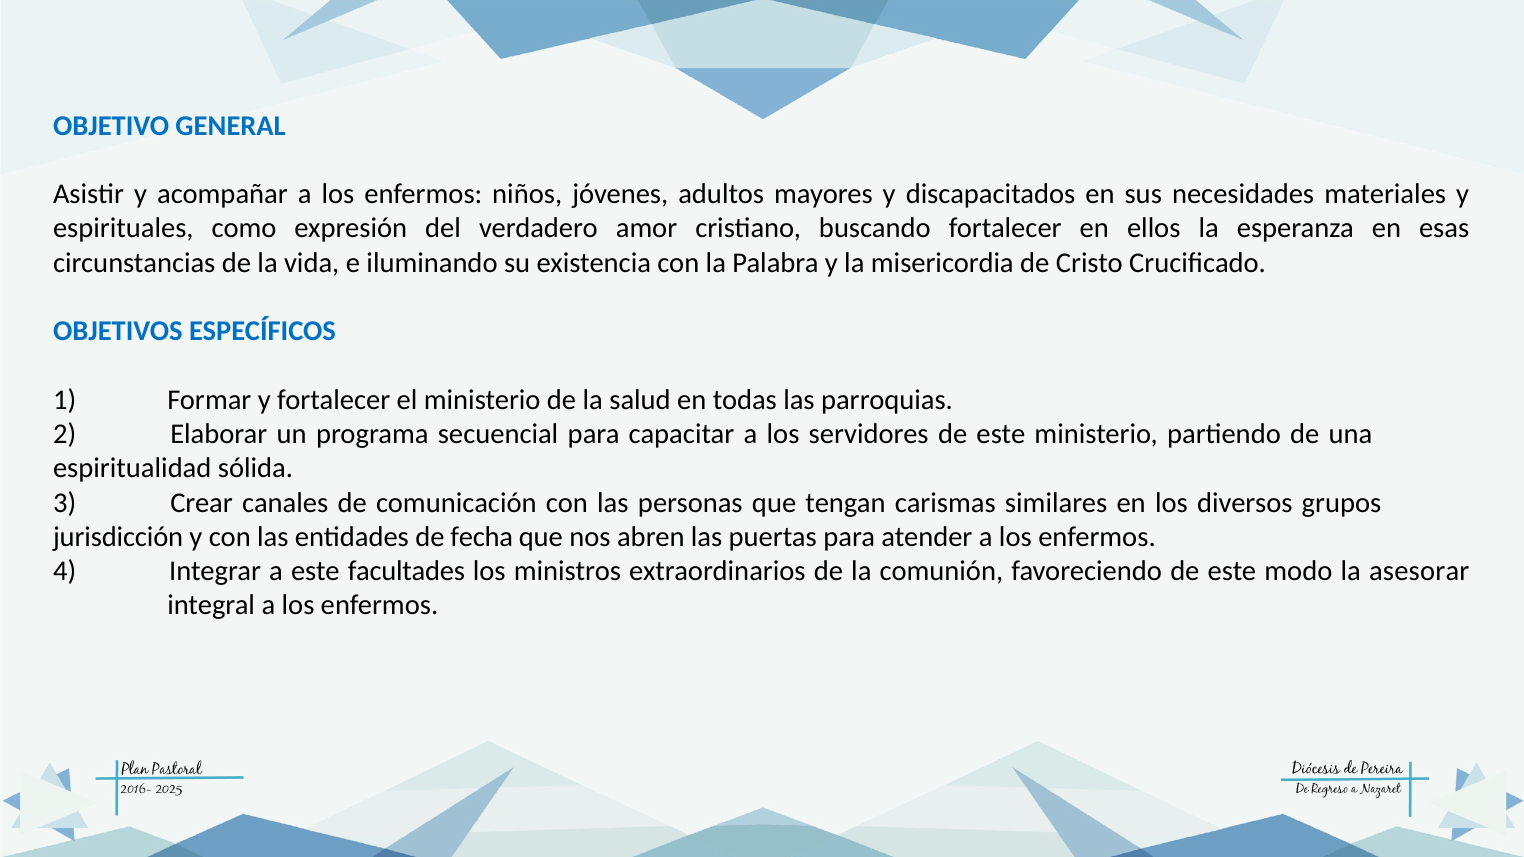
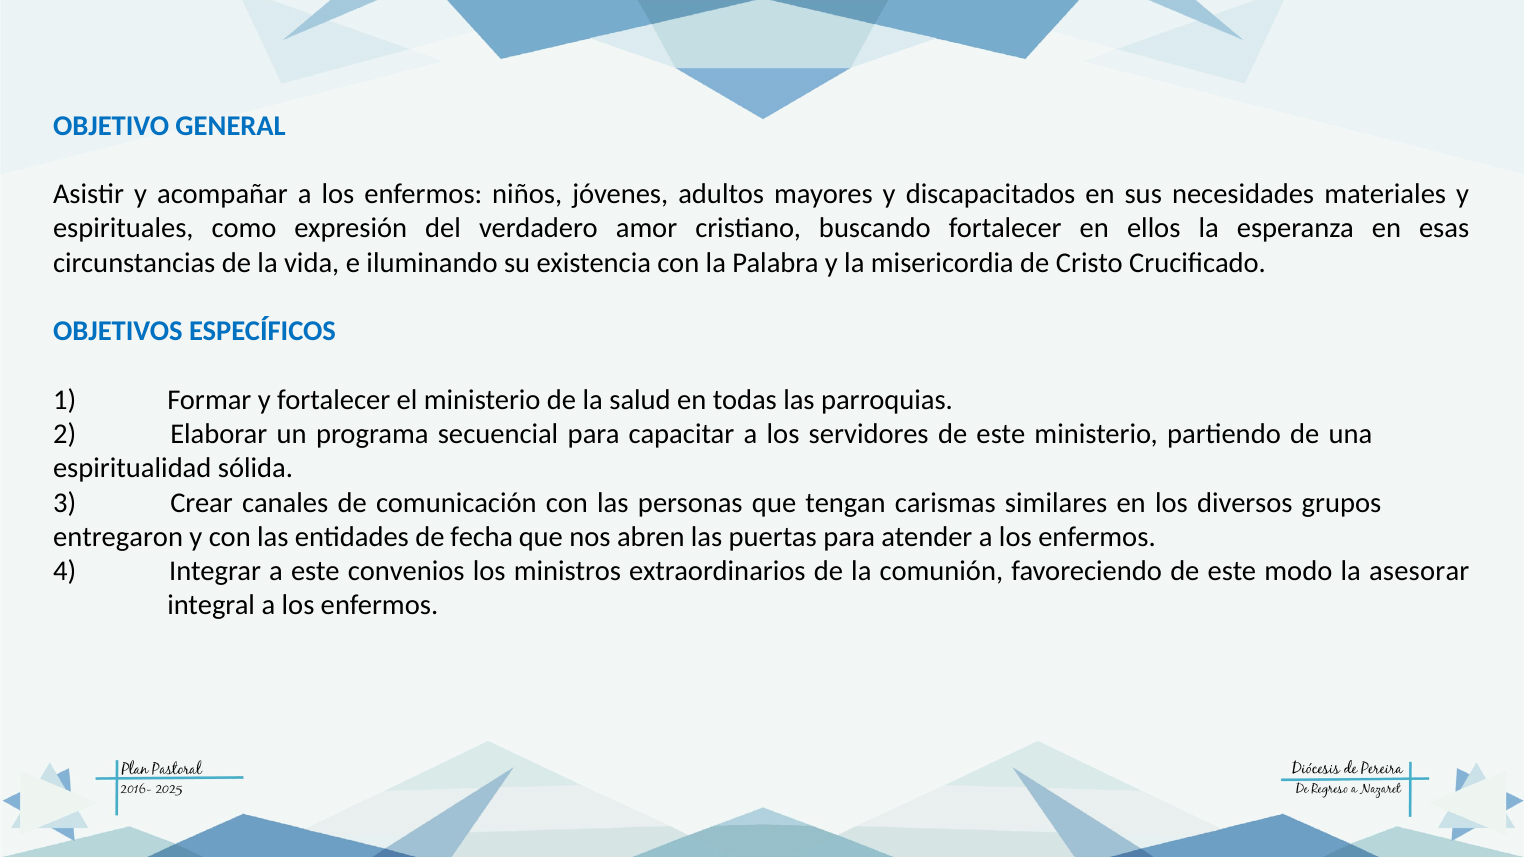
jurisdicción: jurisdicción -> entregaron (118, 537)
facultades: facultades -> convenios (406, 571)
